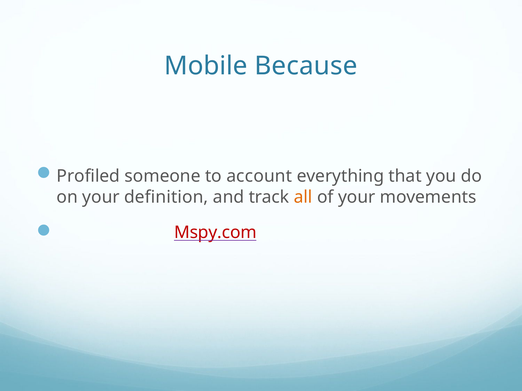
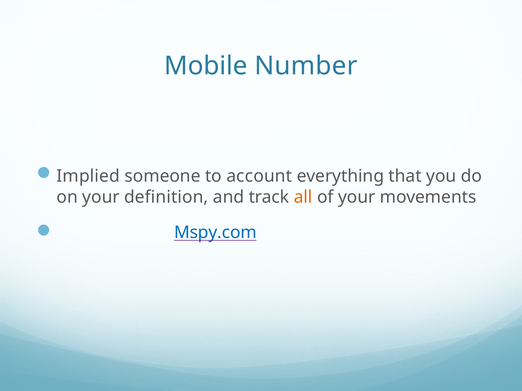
Because: Because -> Number (306, 66)
Profiled: Profiled -> Implied (88, 176)
Mspy.com colour: red -> blue (215, 233)
